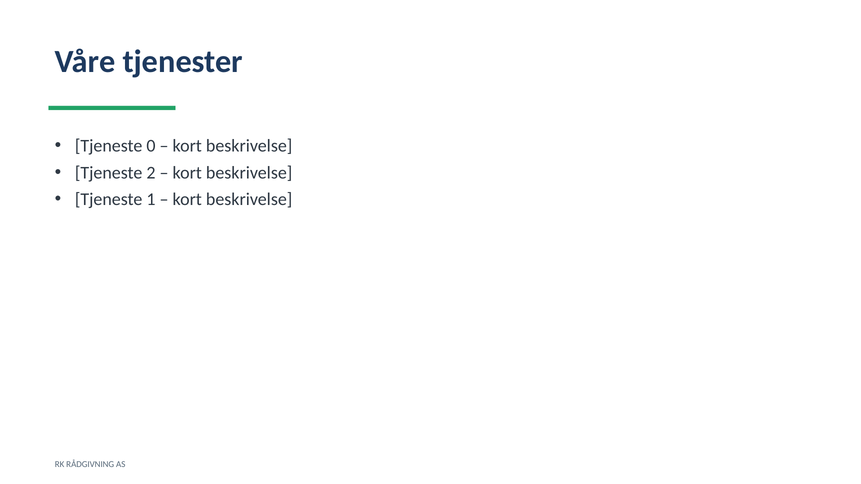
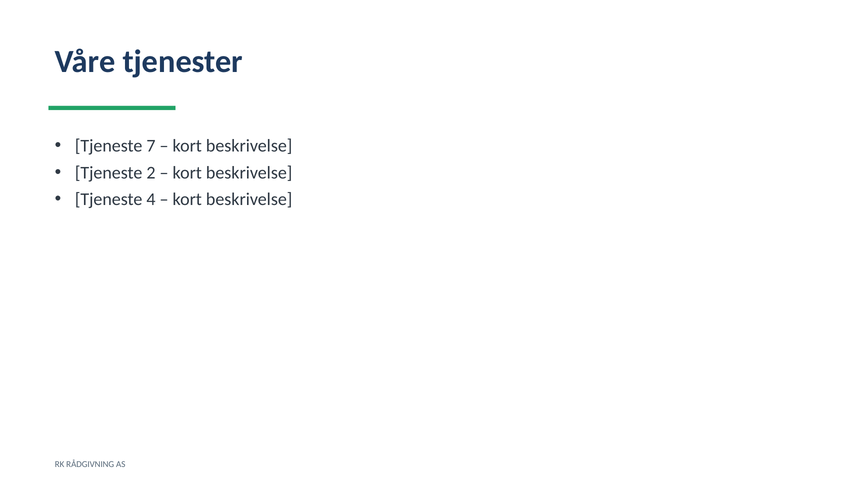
0: 0 -> 7 (151, 146)
1: 1 -> 4 (151, 200)
